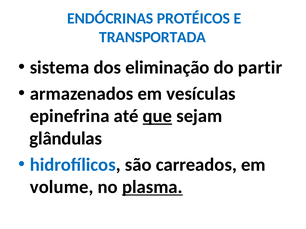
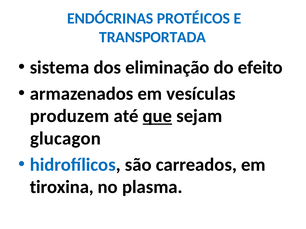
partir: partir -> efeito (260, 68)
epinefrina: epinefrina -> produzem (70, 116)
glândulas: glândulas -> glucagon (66, 139)
volume: volume -> tiroxina (62, 187)
plasma underline: present -> none (152, 187)
